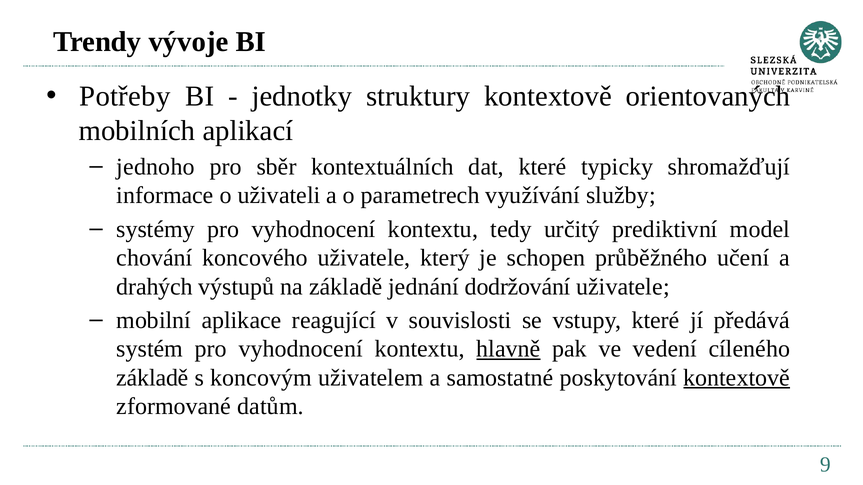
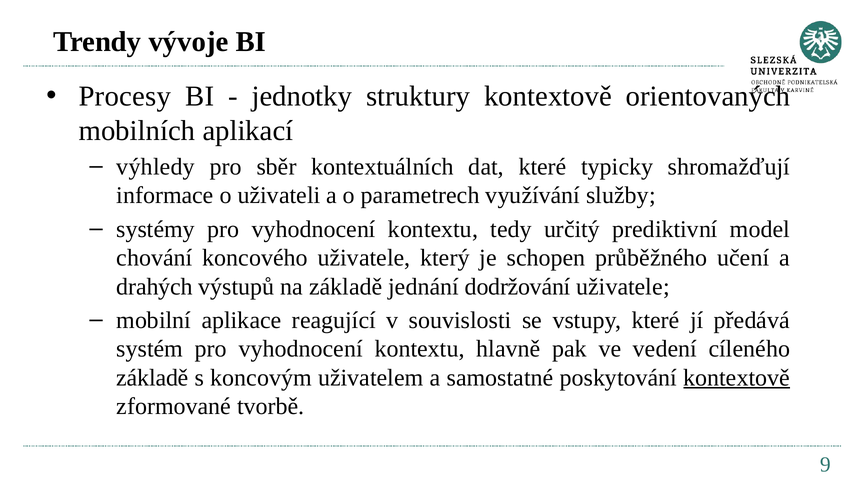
Potřeby: Potřeby -> Procesy (125, 96)
jednoho: jednoho -> výhledy (156, 167)
hlavně underline: present -> none (508, 349)
datům: datům -> tvorbě (271, 407)
